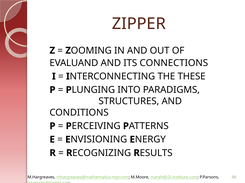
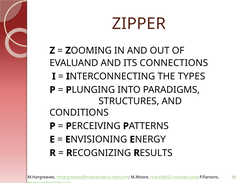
THESE: THESE -> TYPES (191, 77)
